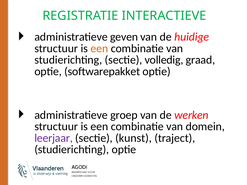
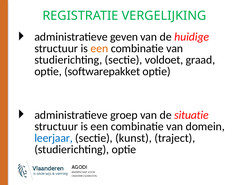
INTERACTIEVE: INTERACTIEVE -> VERGELIJKING (164, 16)
volledig: volledig -> voldoet (164, 60)
werken: werken -> situatie (191, 115)
leerjaar colour: purple -> blue (54, 138)
